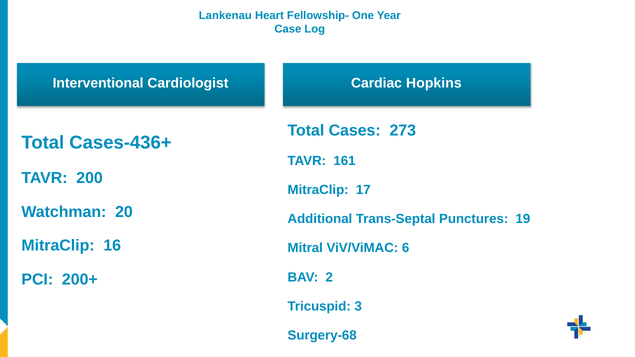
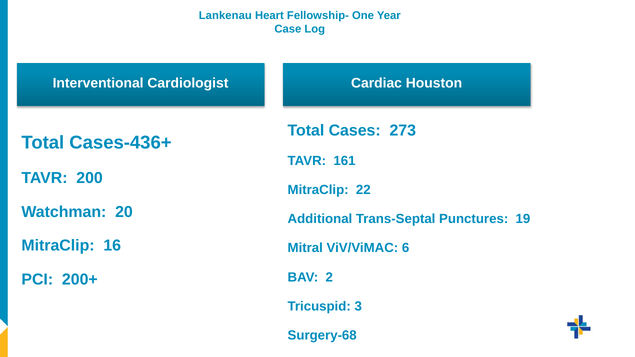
Hopkins: Hopkins -> Houston (434, 83)
17: 17 -> 22 (363, 190)
